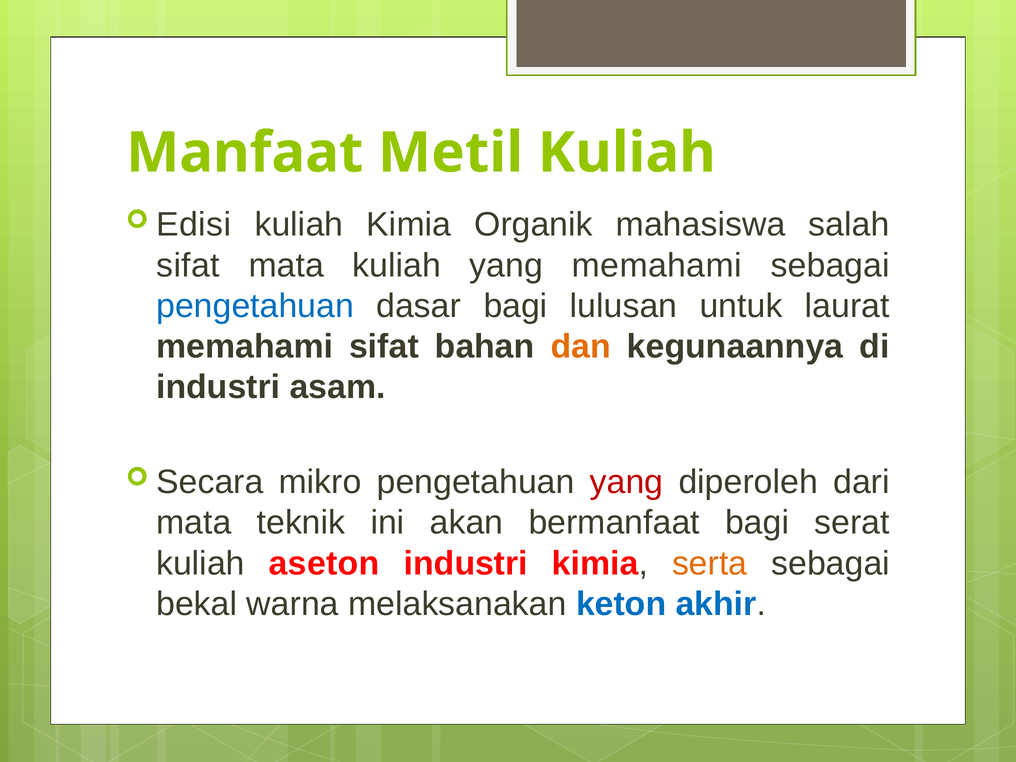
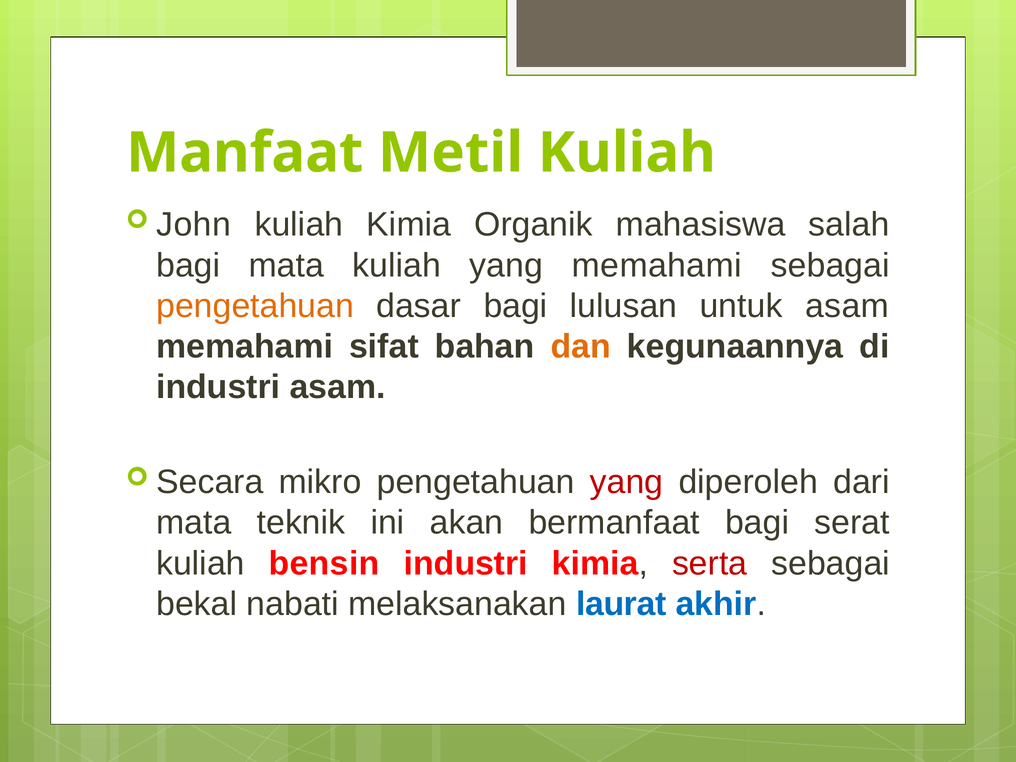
Edisi: Edisi -> John (194, 225)
sifat: sifat -> bagi (188, 265)
pengetahuan colour: blue -> orange (255, 306)
untuk laurat: laurat -> asam (847, 306)
aseton: aseton -> bensin (324, 563)
serta colour: orange -> red (710, 563)
warna: warna -> nabati (293, 604)
keton: keton -> laurat (621, 604)
